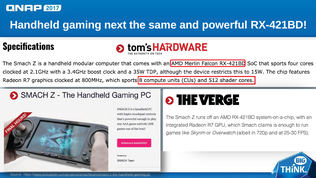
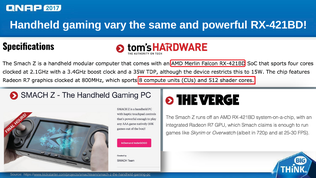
next: next -> vary (115, 25)
